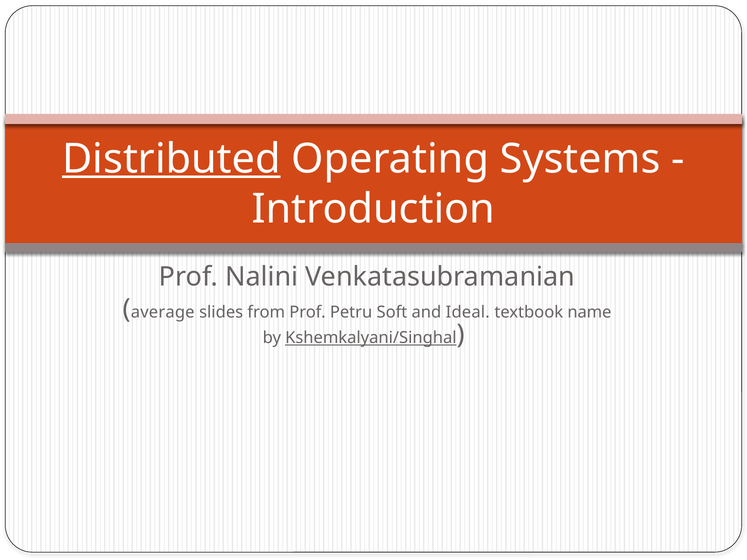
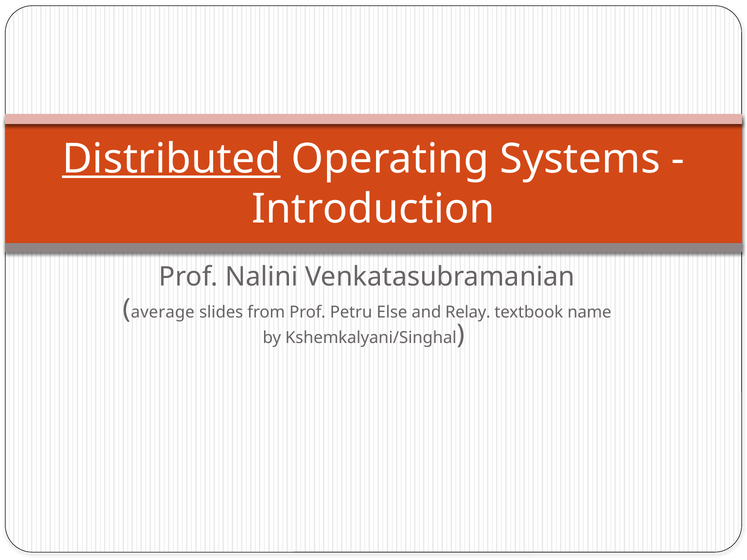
Soft: Soft -> Else (392, 312)
Ideal: Ideal -> Relay (468, 312)
Kshemkalyani/Singhal underline: present -> none (371, 338)
